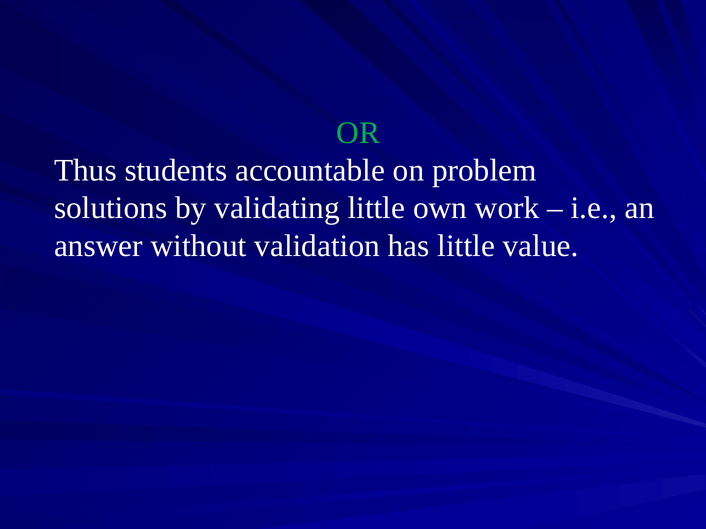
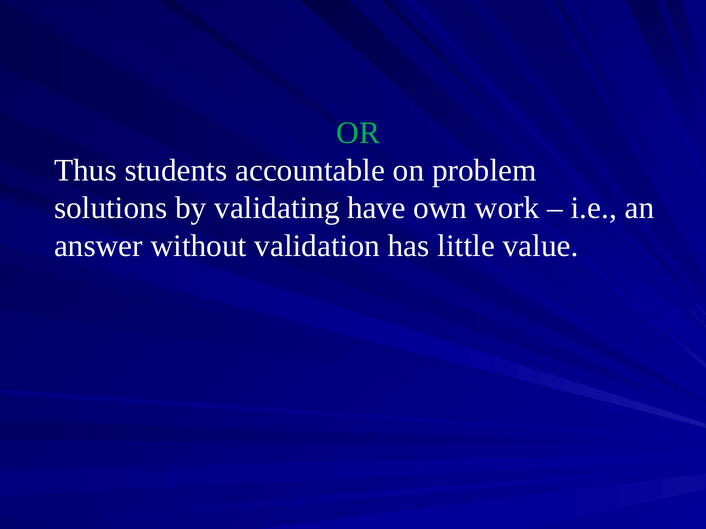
validating little: little -> have (377, 208)
